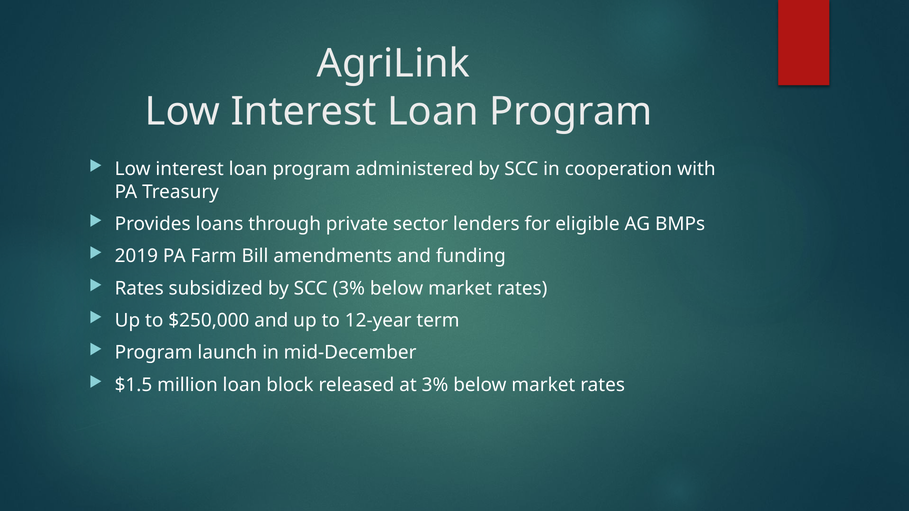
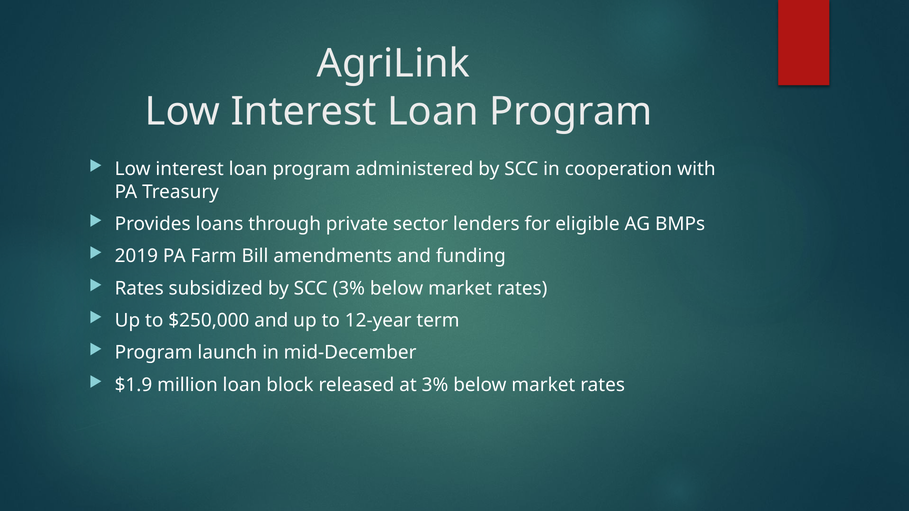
$1.5: $1.5 -> $1.9 (133, 385)
